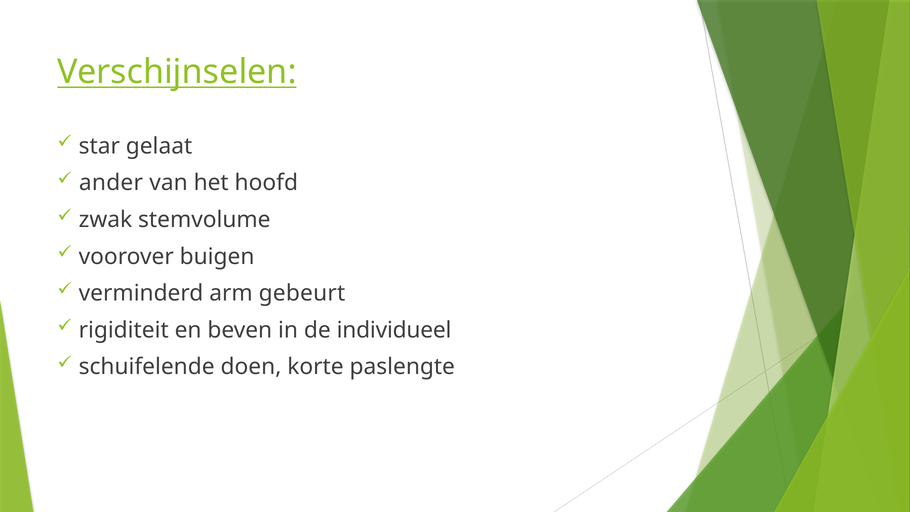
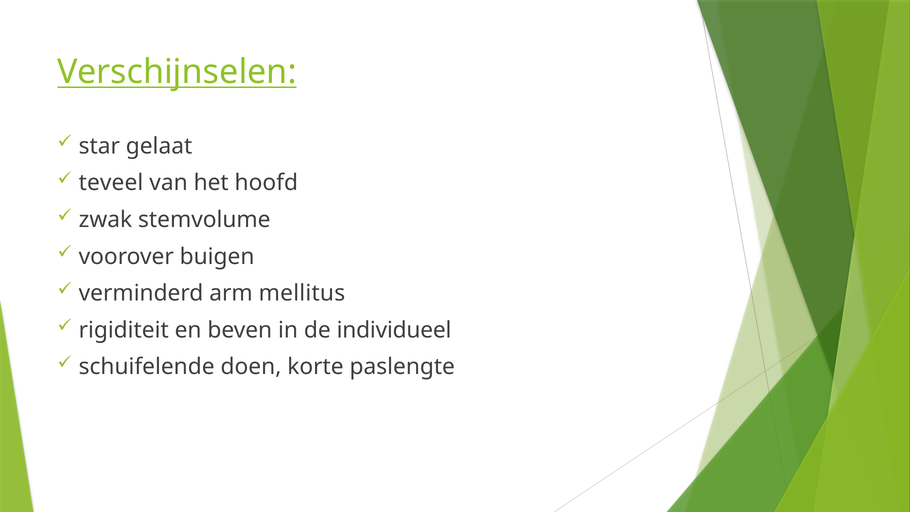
ander: ander -> teveel (111, 183)
gebeurt: gebeurt -> mellitus (302, 293)
